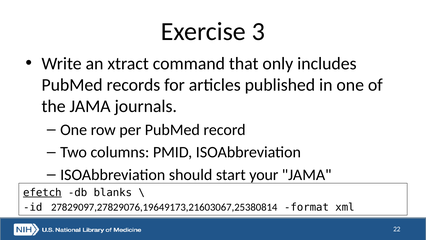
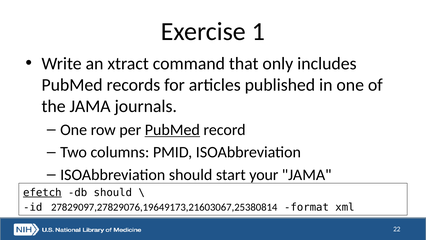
3: 3 -> 1 (258, 31)
PubMed underline: none -> present (172, 130)
db blanks: blanks -> should (113, 192)
